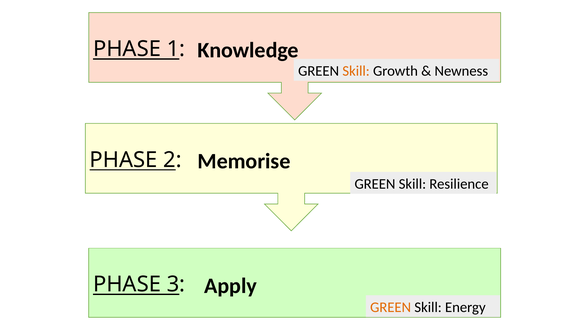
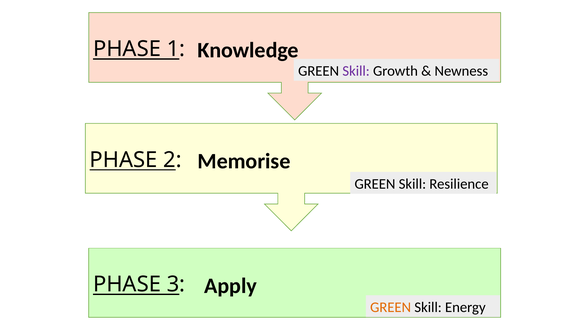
Skill colour: orange -> purple (356, 71)
